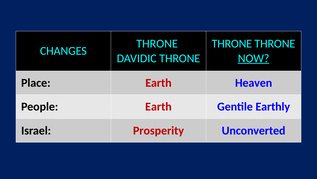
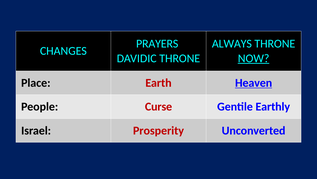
THRONE: THRONE -> PRAYERS (157, 44)
THRONE: THRONE -> ALWAYS (232, 44)
Heaven underline: none -> present (254, 83)
People Earth: Earth -> Curse (159, 106)
